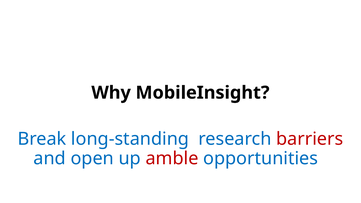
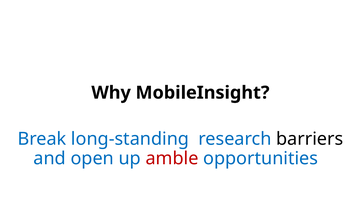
barriers colour: red -> black (310, 139)
